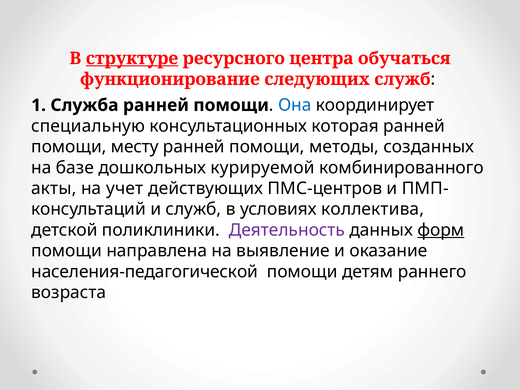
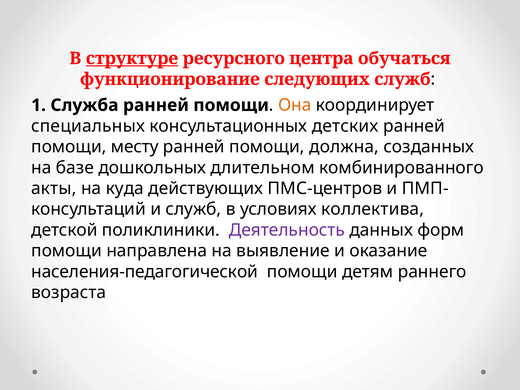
Она colour: blue -> orange (295, 105)
специальную: специальную -> специальных (88, 126)
которая: которая -> детских (345, 126)
методы: методы -> должна (344, 147)
курируемой: курируемой -> длительном (263, 168)
учет: учет -> куда (125, 188)
форм underline: present -> none (441, 230)
